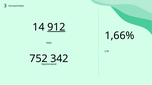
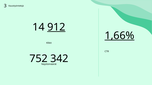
1,66% underline: none -> present (119, 36)
